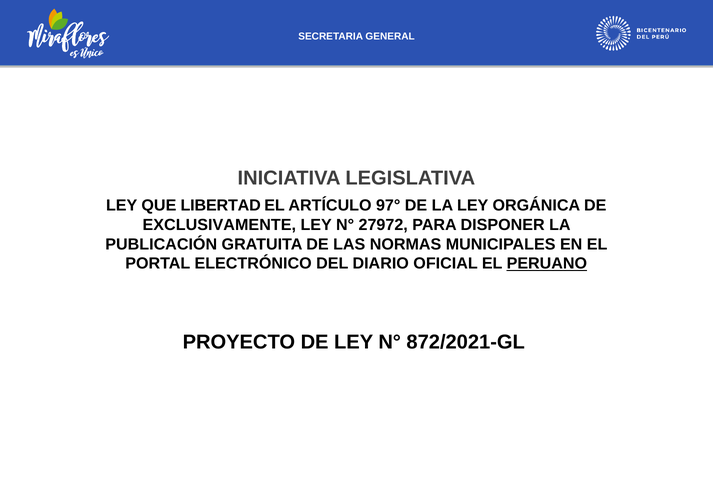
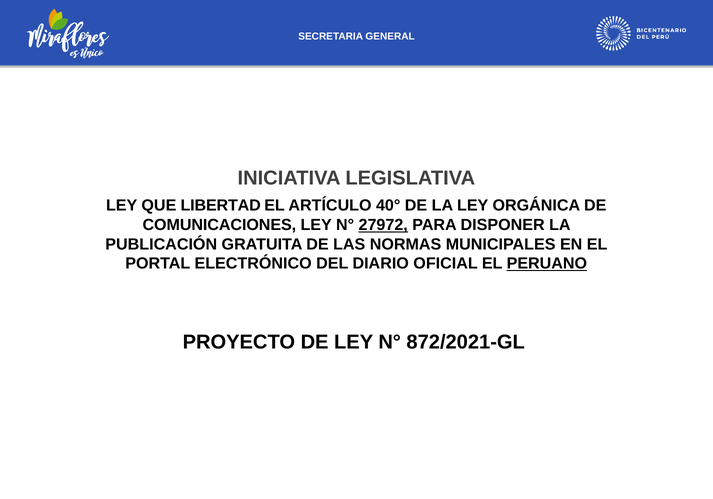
97°: 97° -> 40° (388, 206)
EXCLUSIVAMENTE: EXCLUSIVAMENTE -> COMUNICACIONES (219, 225)
27972 underline: none -> present (383, 225)
